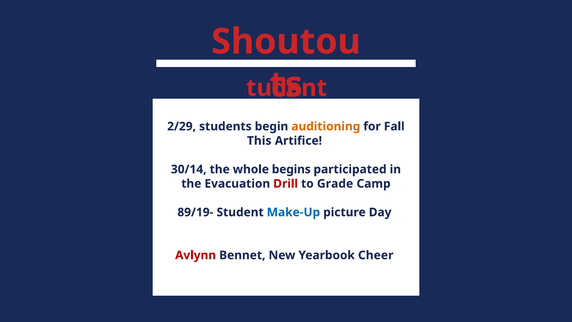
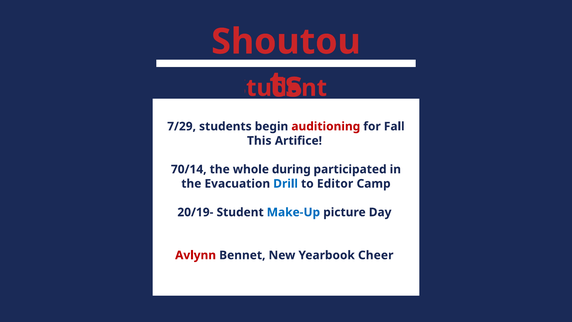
2/29: 2/29 -> 7/29 (182, 126)
auditioning colour: orange -> red (326, 126)
30/14: 30/14 -> 70/14 (189, 169)
begins: begins -> during (291, 169)
Drill colour: red -> blue (286, 184)
Grade: Grade -> Editor (335, 184)
89/19-: 89/19- -> 20/19- (195, 212)
